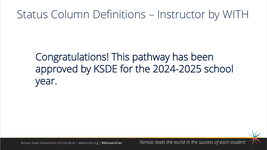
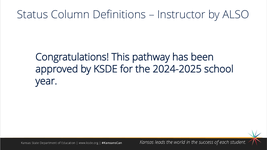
WITH: WITH -> ALSO (236, 15)
